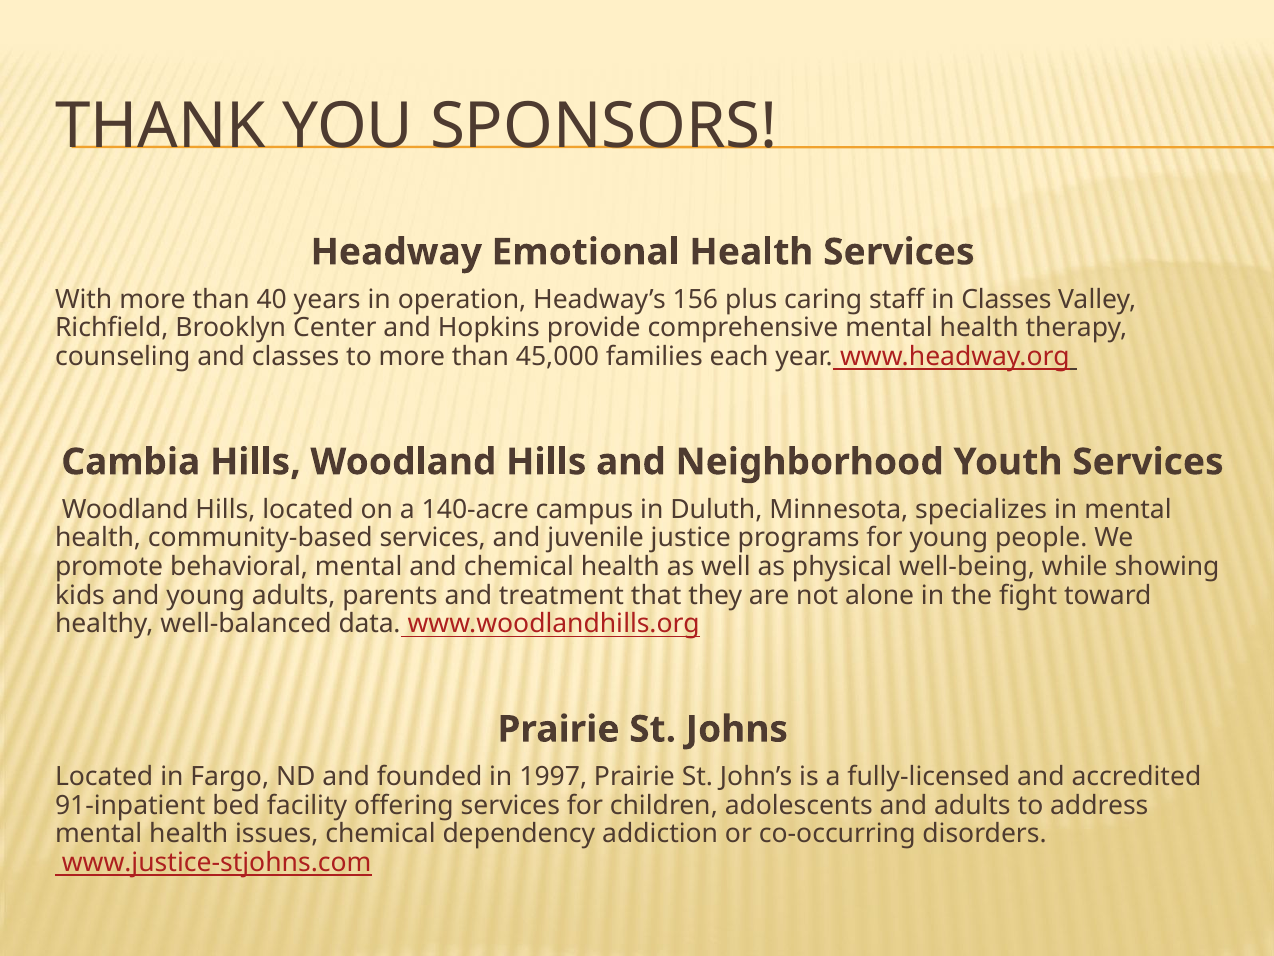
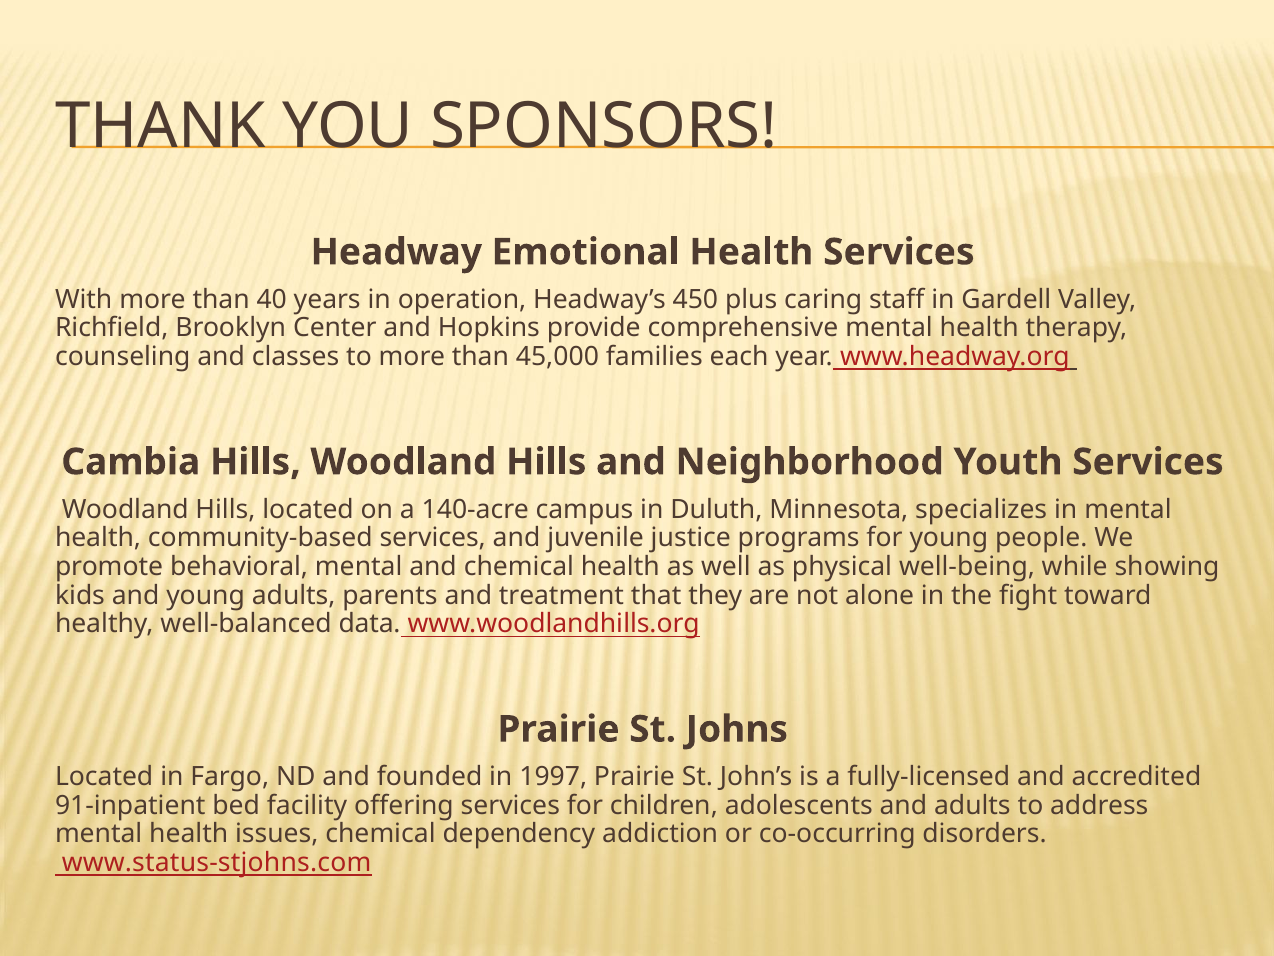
156: 156 -> 450 (695, 299)
in Classes: Classes -> Gardell (1006, 299)
www.justice-stjohns.com: www.justice-stjohns.com -> www.status-stjohns.com (217, 862)
